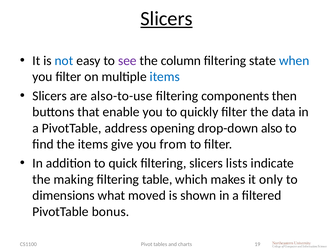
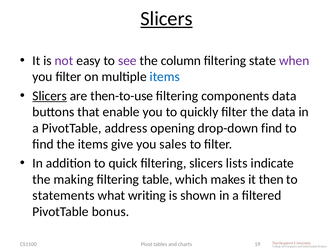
not colour: blue -> purple (64, 61)
when colour: blue -> purple (294, 61)
Slicers underline: none -> present (50, 96)
also-to-use: also-to-use -> then-to-use (122, 96)
components then: then -> data (284, 96)
drop-down also: also -> find (272, 128)
from: from -> sales (173, 144)
only: only -> then (271, 179)
dimensions: dimensions -> statements (64, 195)
moved: moved -> writing (147, 195)
